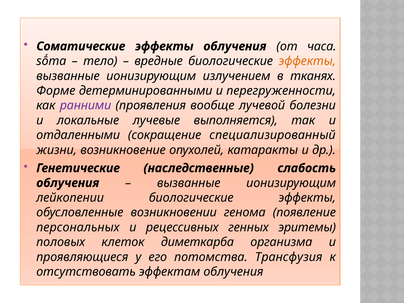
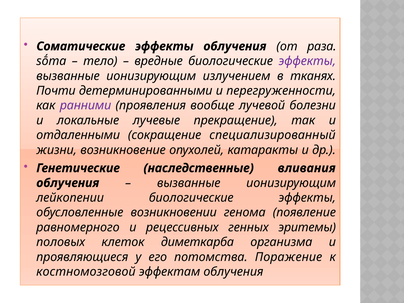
часа: часа -> раза (322, 46)
эффекты colour: orange -> purple (307, 61)
Форме: Форме -> Почти (56, 91)
выполняется: выполняется -> прекращение (236, 120)
слабость: слабость -> вливания (307, 168)
персональных: персональных -> равномерного (78, 227)
Трансфузия: Трансфузия -> Поражение (289, 257)
отсутствовать: отсутствовать -> костномозговой (86, 272)
